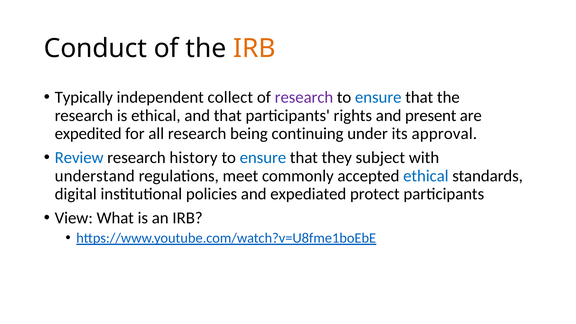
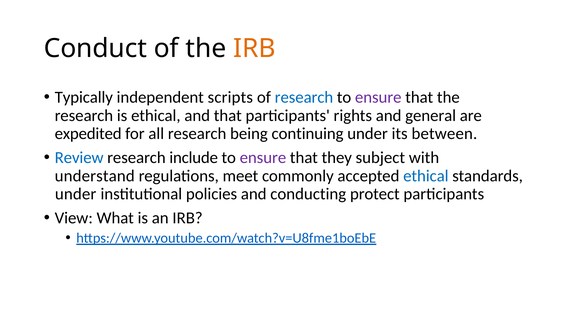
collect: collect -> scripts (230, 97)
research colour: purple -> blue (304, 97)
ensure colour: blue -> purple (378, 97)
present: present -> general (431, 115)
approval: approval -> between (444, 134)
history: history -> include (194, 158)
ensure colour: blue -> purple (263, 158)
digital: digital -> under (76, 194)
expediated: expediated -> conducting (308, 194)
